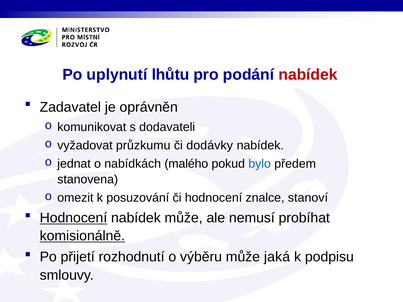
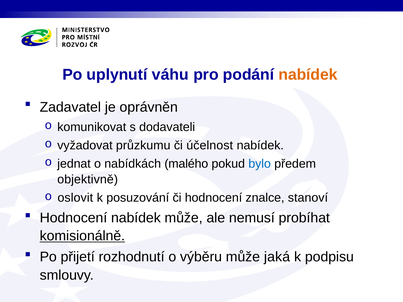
lhůtu: lhůtu -> váhu (170, 75)
nabídek colour: red -> orange (308, 75)
dodávky: dodávky -> účelnost (210, 145)
stanovena: stanovena -> objektivně (88, 180)
omezit: omezit -> oslovit (75, 198)
Hodnocení underline: present -> none (73, 218)
